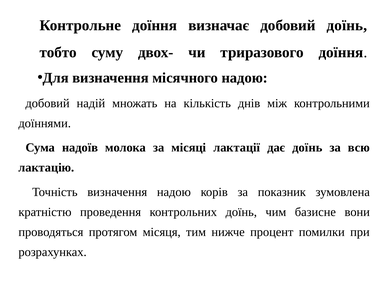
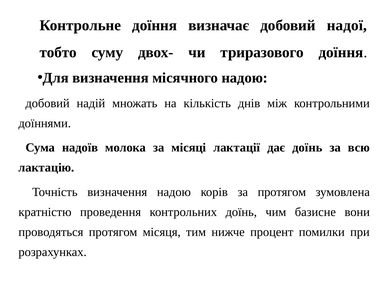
добовий доїнь: доїнь -> надої (347, 25)
за показник: показник -> протягом (282, 192)
